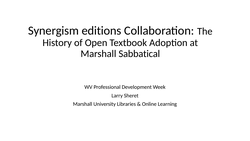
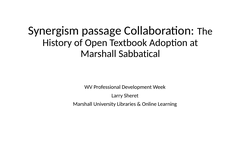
editions: editions -> passage (101, 30)
